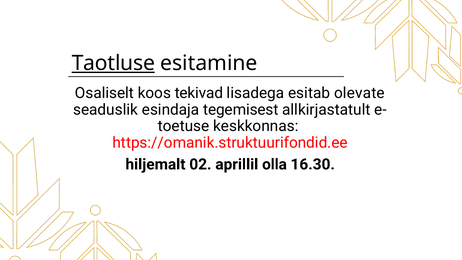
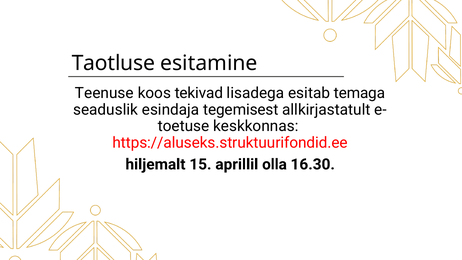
Taotluse underline: present -> none (113, 63)
Osaliselt: Osaliselt -> Teenuse (104, 93)
olevate: olevate -> temaga (360, 93)
https://omanik.struktuurifondid.ee: https://omanik.struktuurifondid.ee -> https://aluseks.struktuurifondid.ee (230, 143)
02: 02 -> 15 (200, 164)
